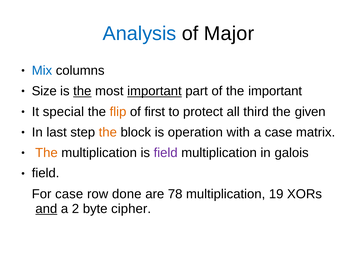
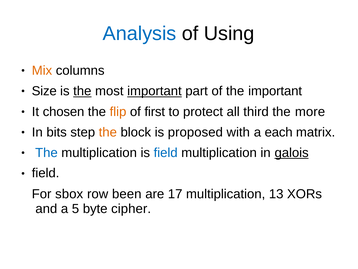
Major: Major -> Using (229, 33)
Mix colour: blue -> orange (42, 70)
special: special -> chosen (64, 111)
given: given -> more (310, 111)
last: last -> bits (57, 132)
operation: operation -> proposed (195, 132)
a case: case -> each (279, 132)
The colour: orange -> blue (46, 152)
field colour: purple -> blue (166, 152)
galois underline: none -> present (292, 152)
For case: case -> sbox (69, 193)
done: done -> been (127, 193)
78: 78 -> 17 (175, 193)
19: 19 -> 13 (276, 193)
and underline: present -> none (46, 208)
2: 2 -> 5 (75, 208)
